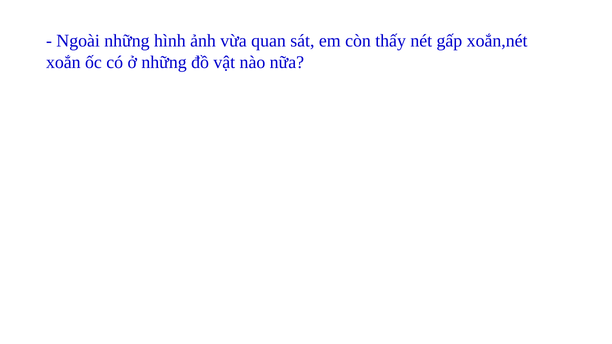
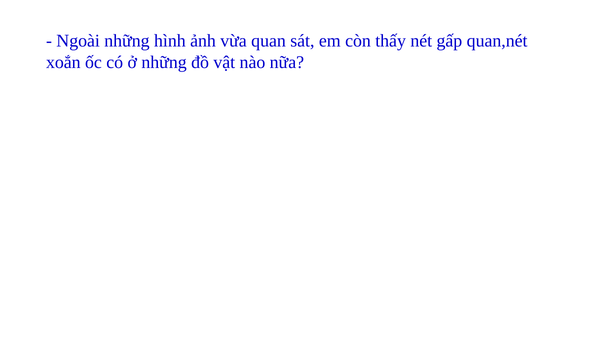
xoắn,nét: xoắn,nét -> quan,nét (497, 41)
